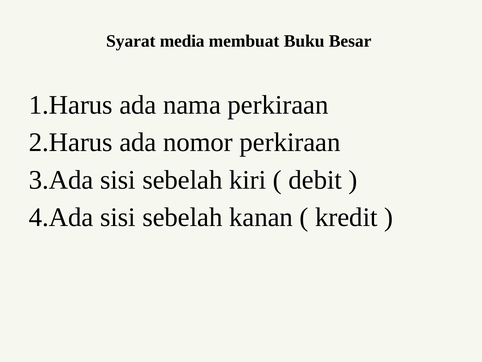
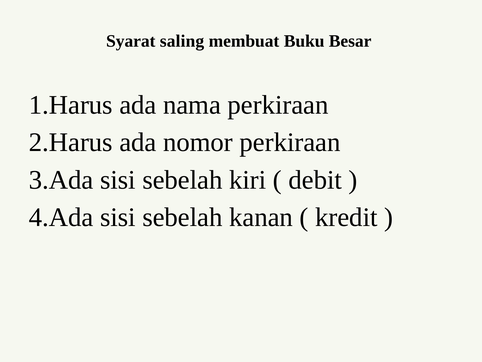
media: media -> saling (182, 41)
